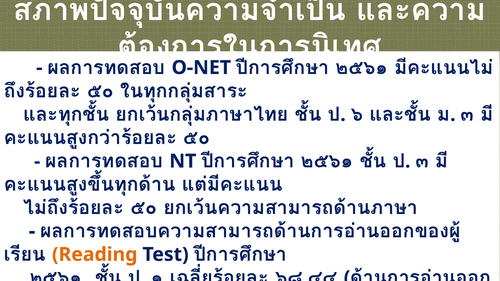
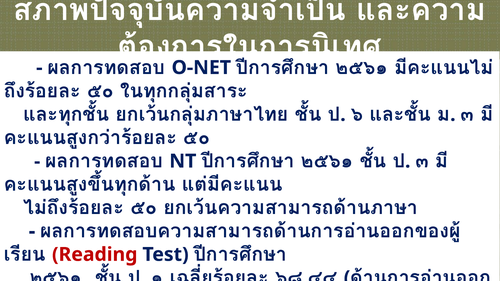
Reading colour: orange -> red (95, 255)
